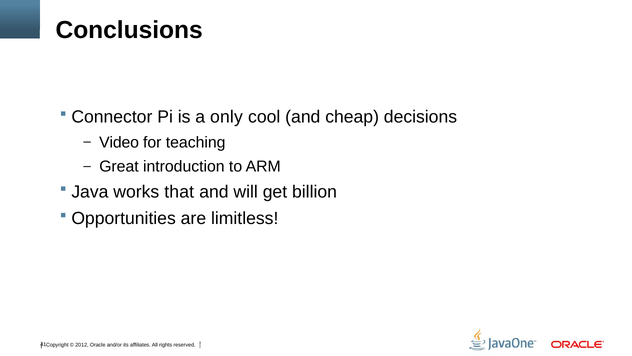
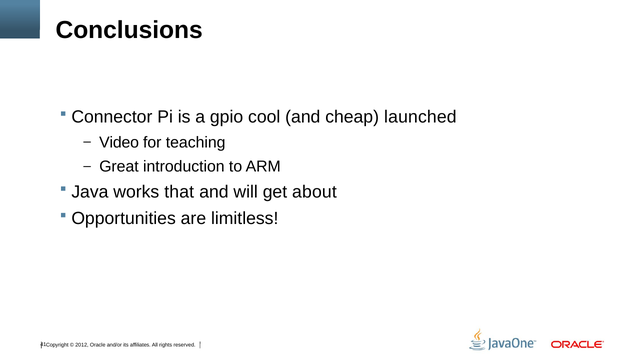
only: only -> gpio (227, 117)
decisions: decisions -> launched (420, 117)
billion: billion -> about (314, 192)
